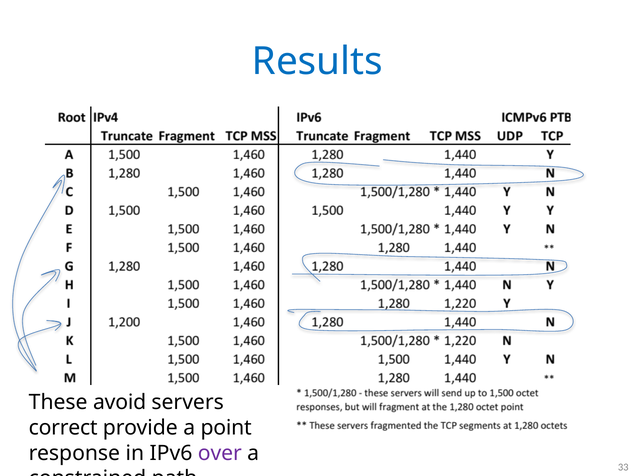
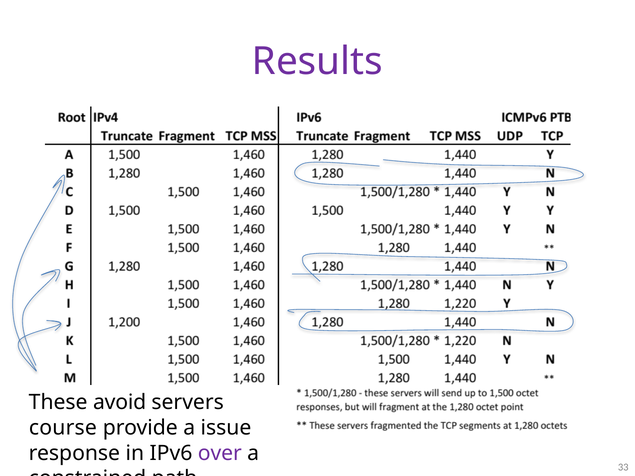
Results colour: blue -> purple (317, 61)
correct: correct -> course (63, 428)
point: point -> issue (226, 428)
